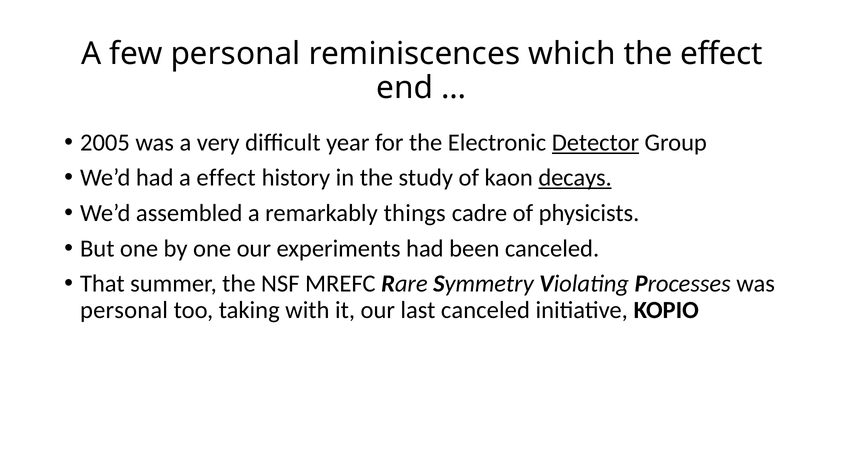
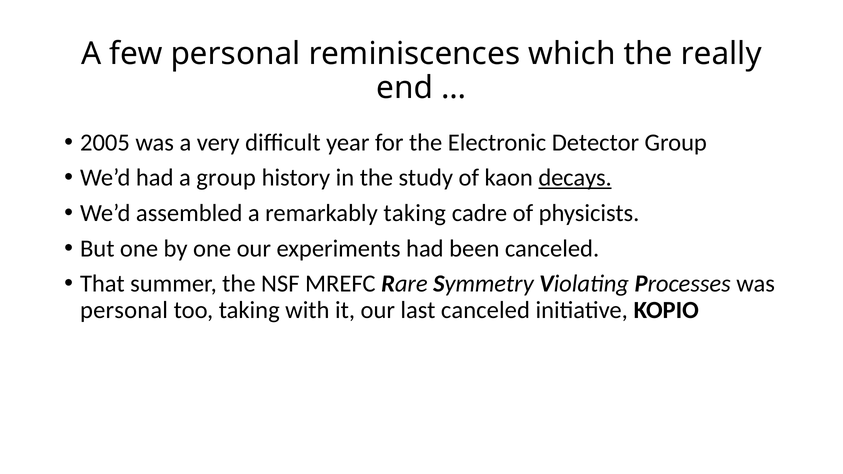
the effect: effect -> really (721, 54)
Detector underline: present -> none (595, 143)
a effect: effect -> group (226, 178)
remarkably things: things -> taking (415, 213)
